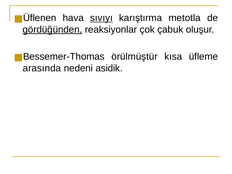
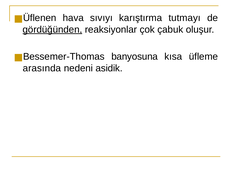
sıvıyı underline: present -> none (101, 18)
metotla: metotla -> tutmayı (185, 18)
örülmüştür: örülmüştür -> banyosuna (135, 57)
